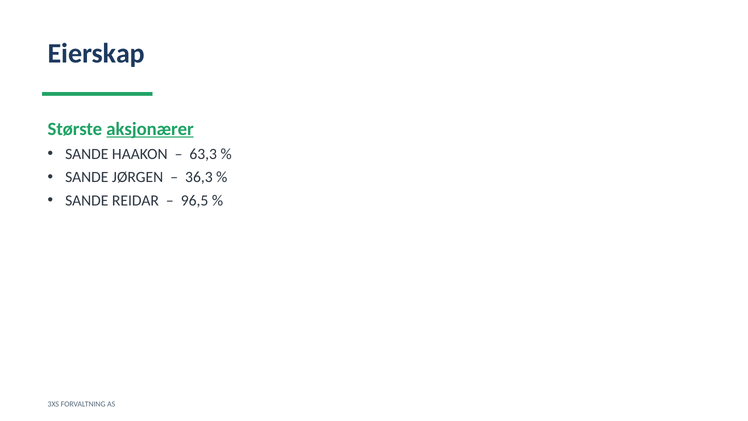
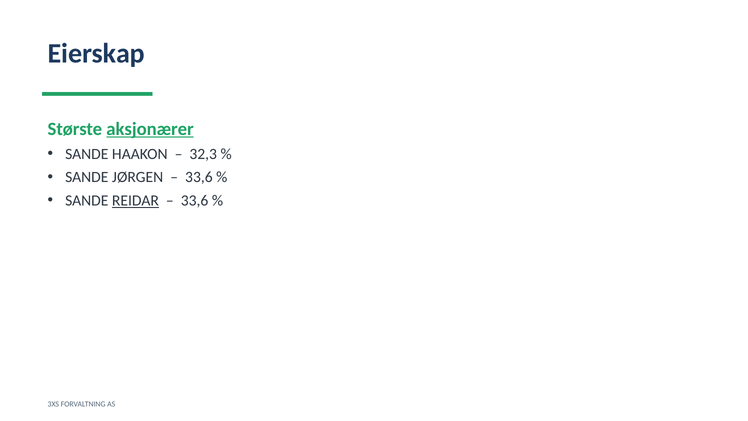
63,3: 63,3 -> 32,3 (203, 154)
36,3: 36,3 -> 33,6 (199, 177)
REIDAR underline: none -> present (135, 201)
96,5: 96,5 -> 33,6 (195, 201)
